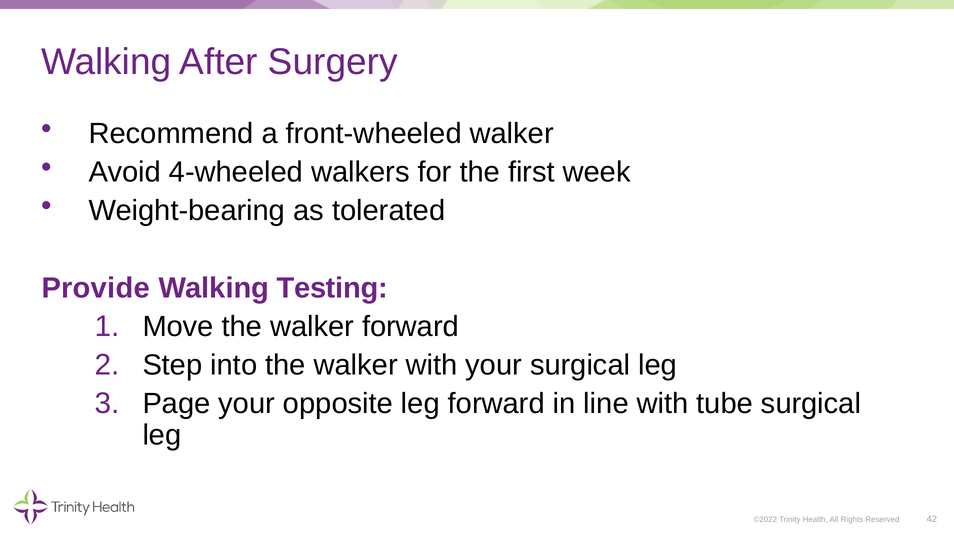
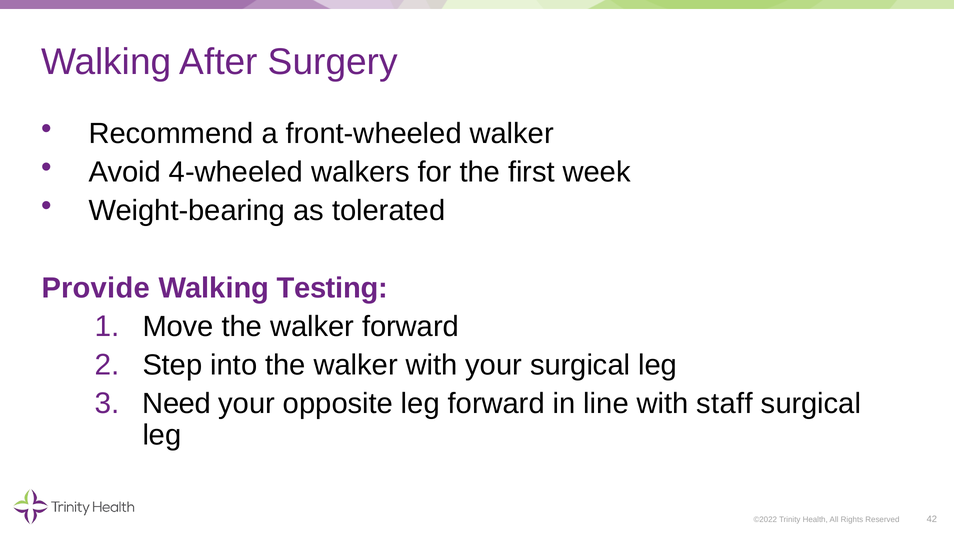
Page: Page -> Need (177, 404)
tube: tube -> staff (725, 404)
